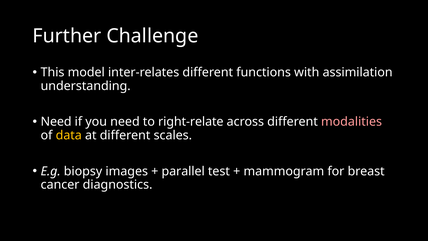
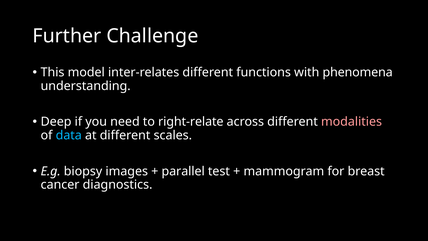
assimilation: assimilation -> phenomena (358, 72)
Need: Need -> Deep (56, 122)
data colour: yellow -> light blue (69, 135)
